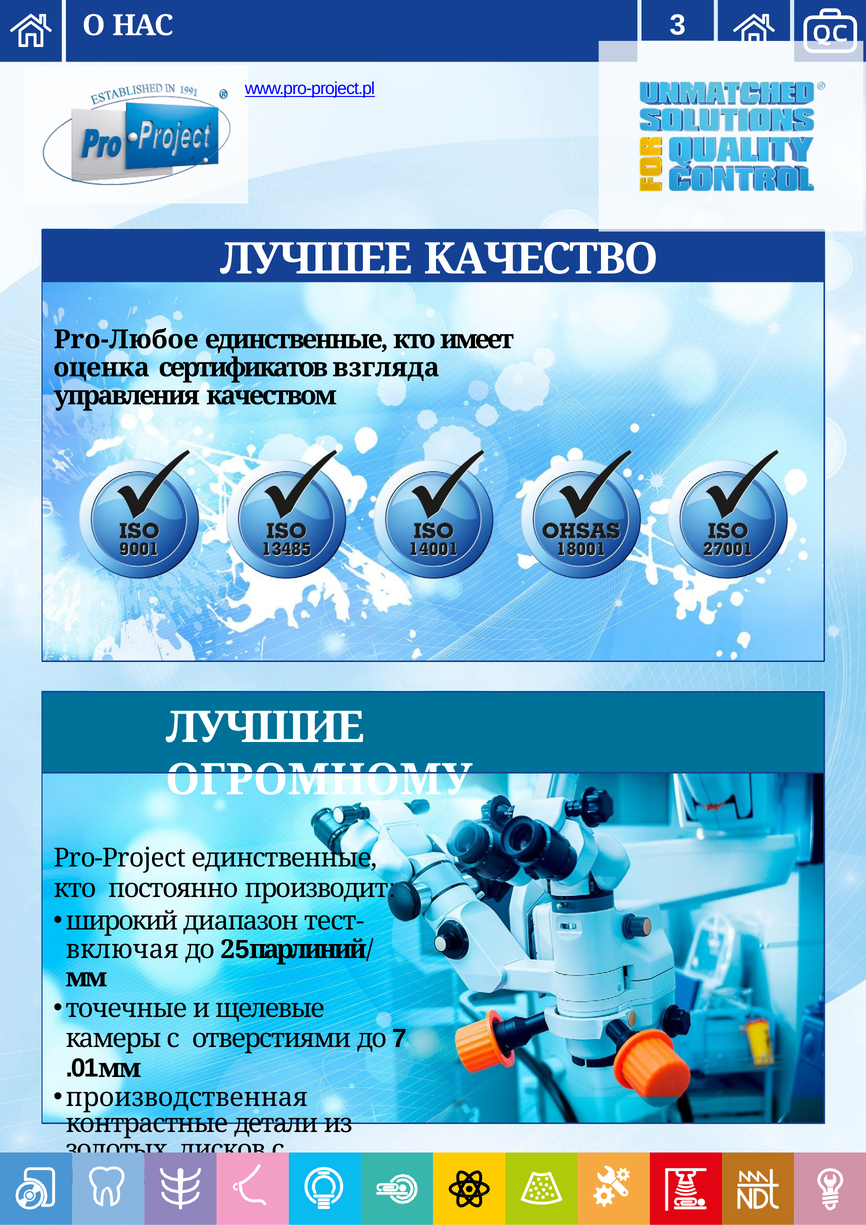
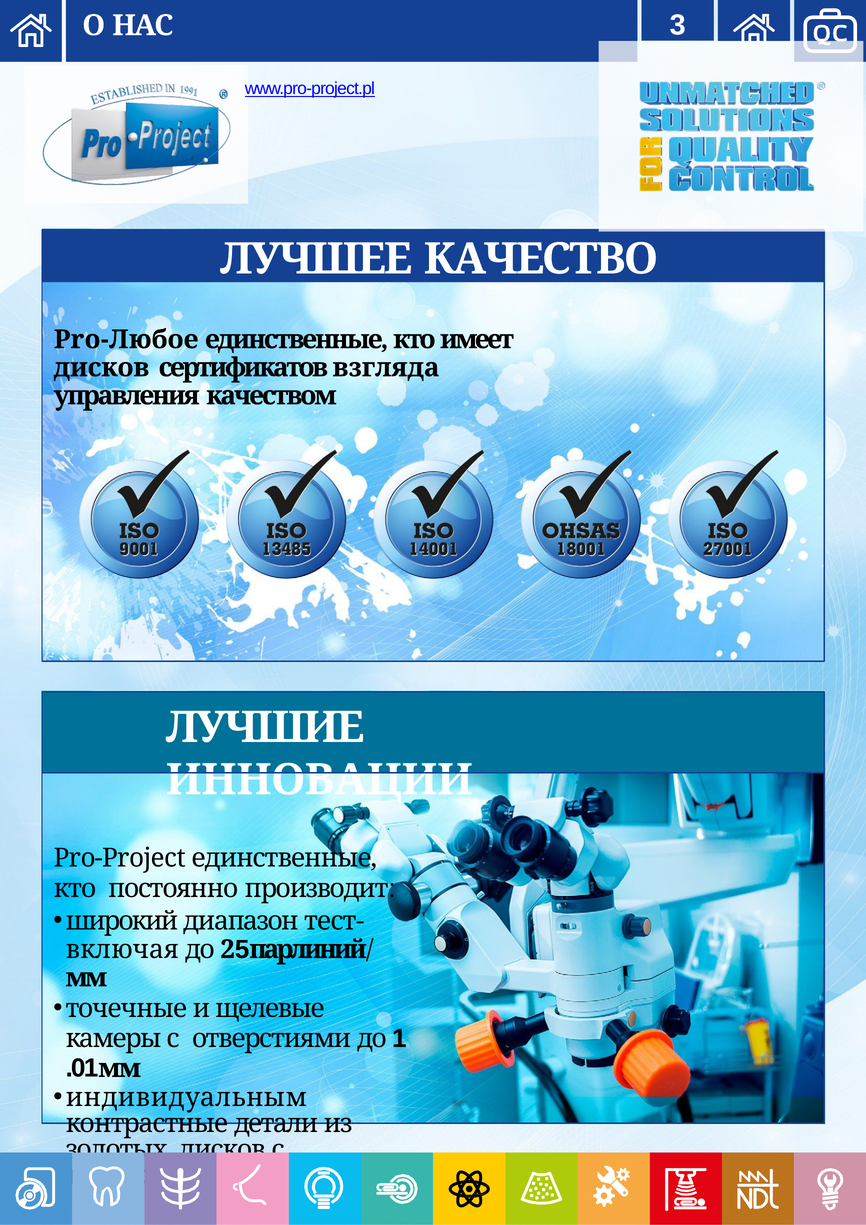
оценка: оценка -> дисков (101, 368)
ОГРОМНОМУ: ОГРОМНОМУ -> ИННОВАЦИИ (319, 780)
7: 7 -> 1 (399, 1039)
производственная: производственная -> индивидуальным (187, 1098)
